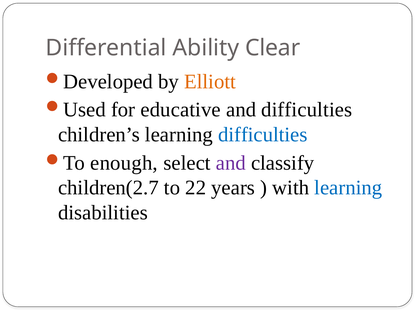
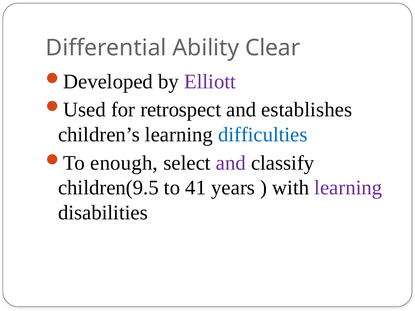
Elliott colour: orange -> purple (210, 82)
educative: educative -> retrospect (181, 110)
and difficulties: difficulties -> establishes (307, 110)
children(2.7: children(2.7 -> children(9.5 (108, 188)
22: 22 -> 41 (196, 188)
learning colour: blue -> purple (348, 188)
